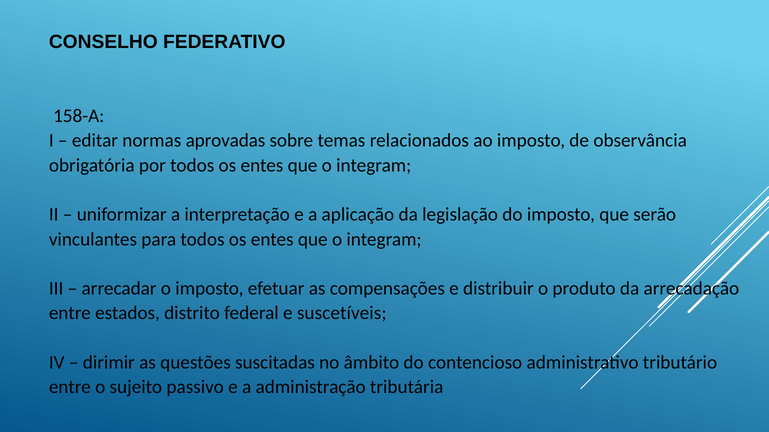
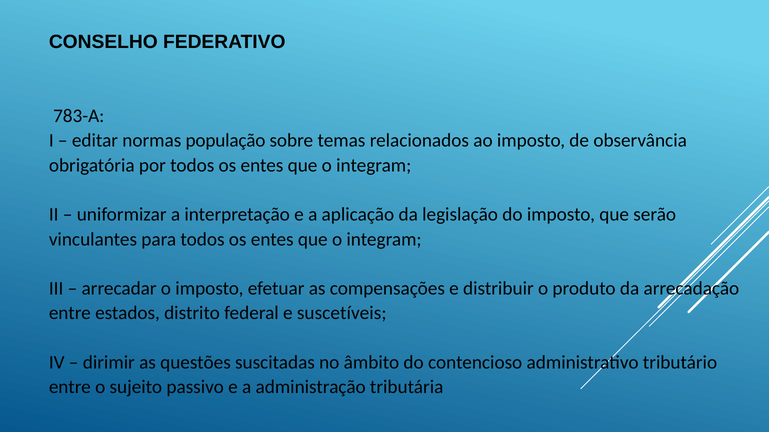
158-A: 158-A -> 783-A (79, 116)
aprovadas: aprovadas -> população (226, 141)
